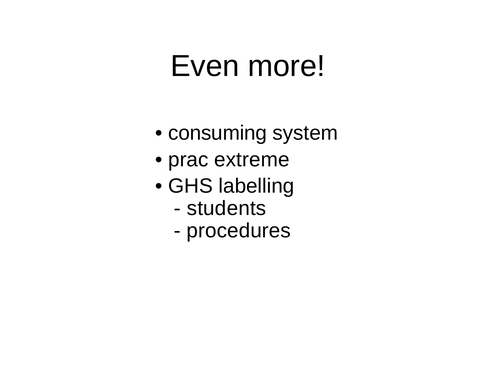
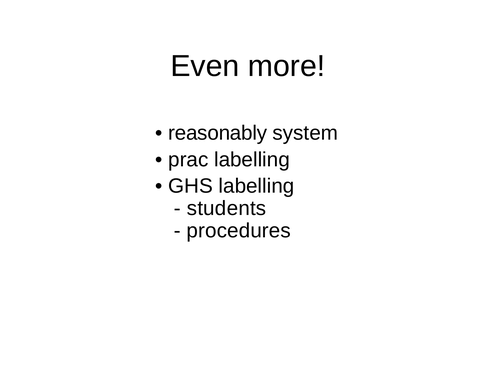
consuming: consuming -> reasonably (218, 133)
prac extreme: extreme -> labelling (252, 160)
